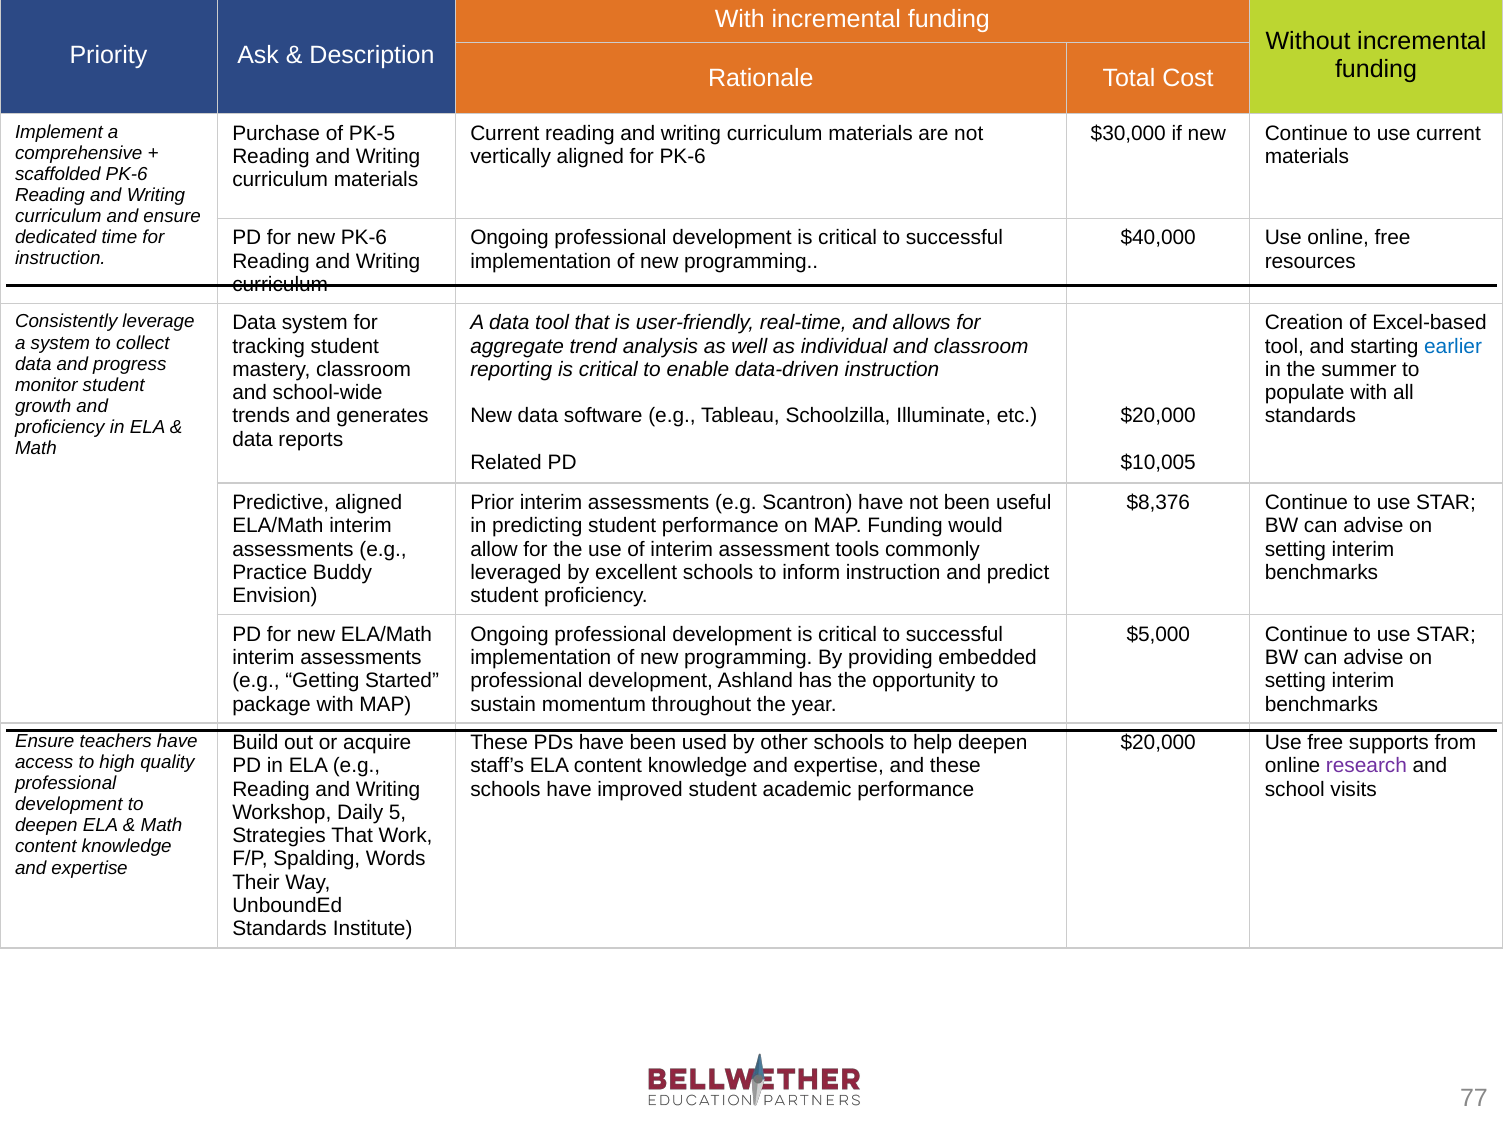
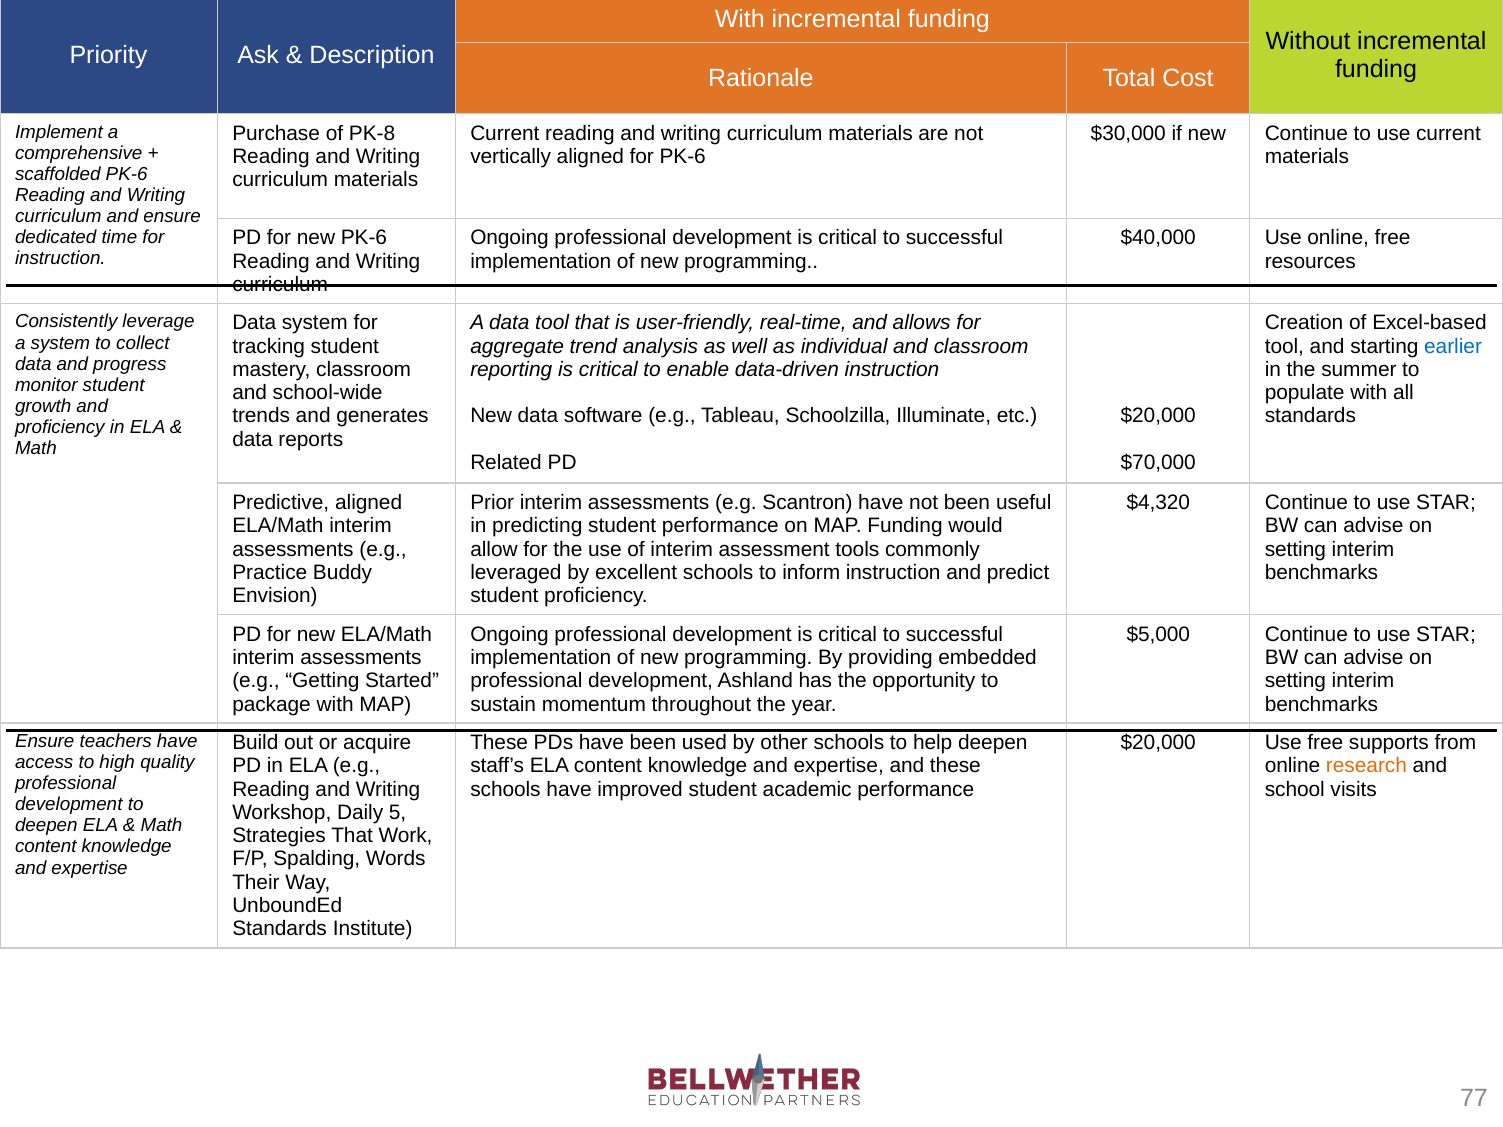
PK-5: PK-5 -> PK-8 (372, 133)
$10,005: $10,005 -> $70,000 (1158, 463)
$8,376: $8,376 -> $4,320 (1158, 503)
research colour: purple -> orange (1367, 766)
